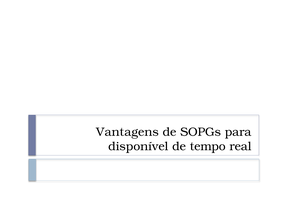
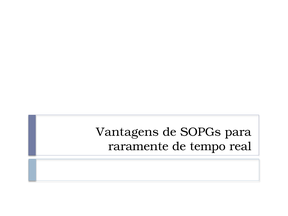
disponível: disponível -> raramente (138, 146)
